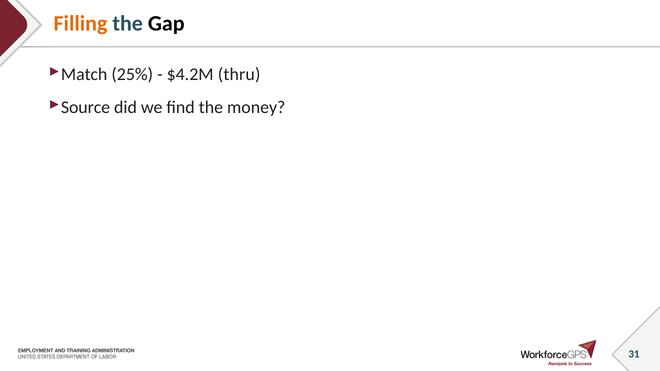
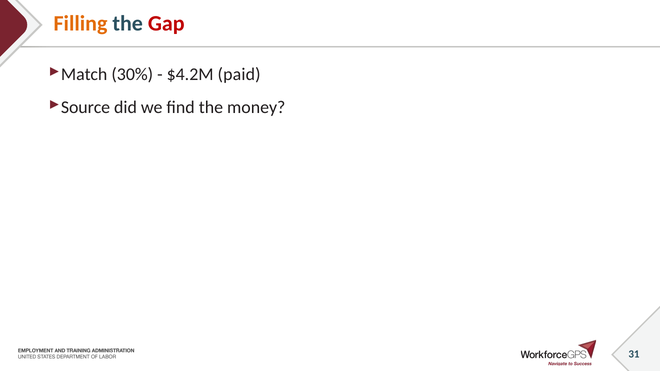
Gap colour: black -> red (166, 24)
25%: 25% -> 30% (132, 74)
thru: thru -> paid (239, 74)
